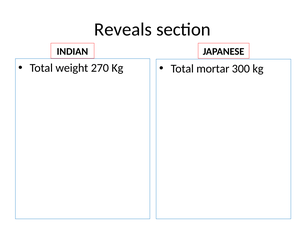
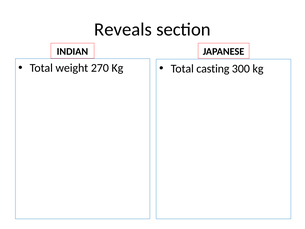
mortar: mortar -> casting (213, 69)
